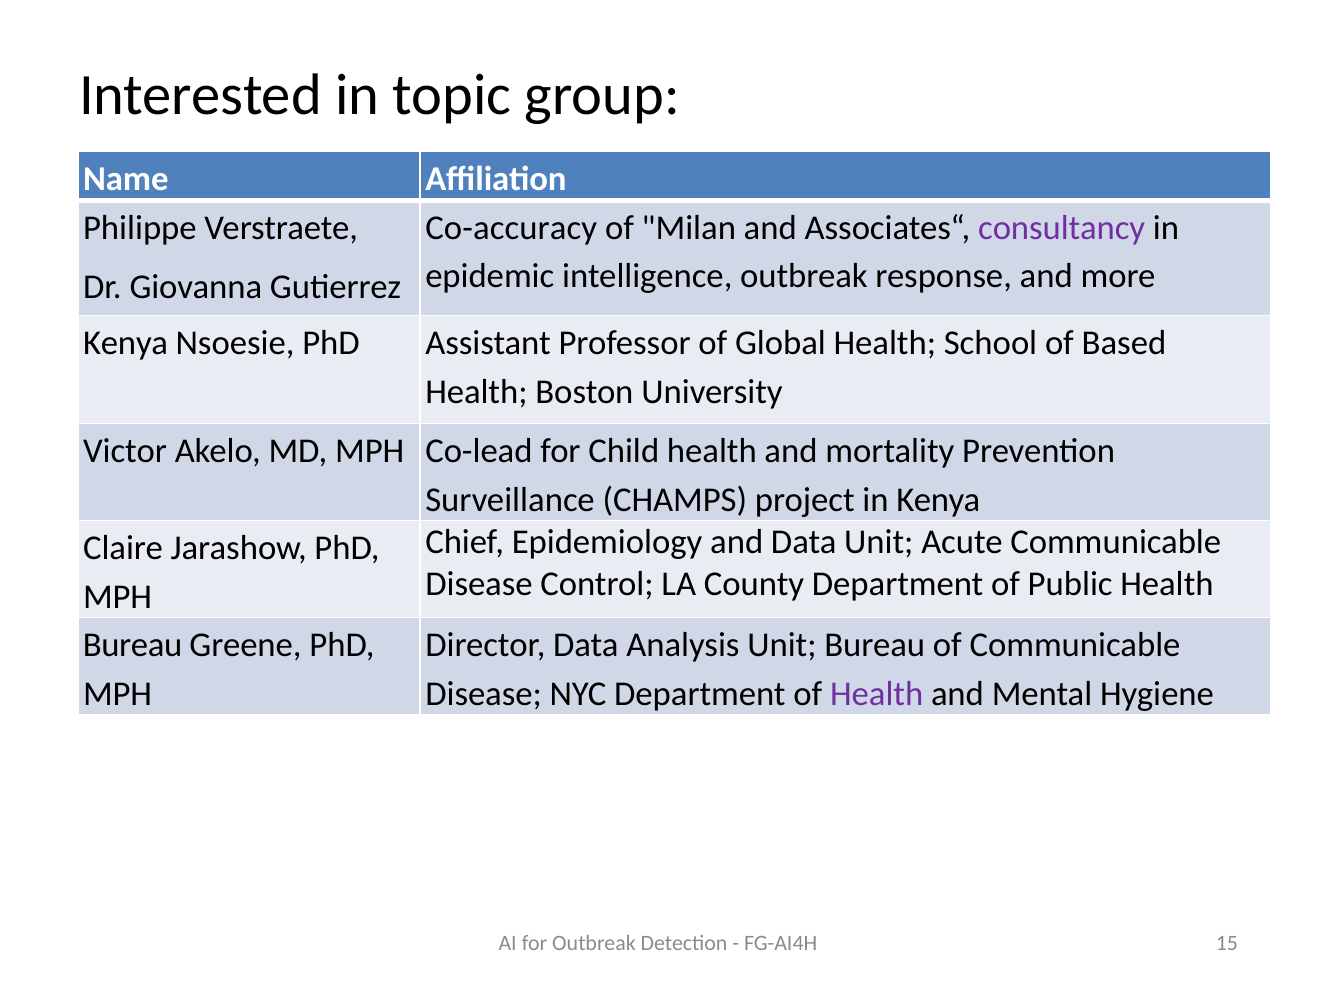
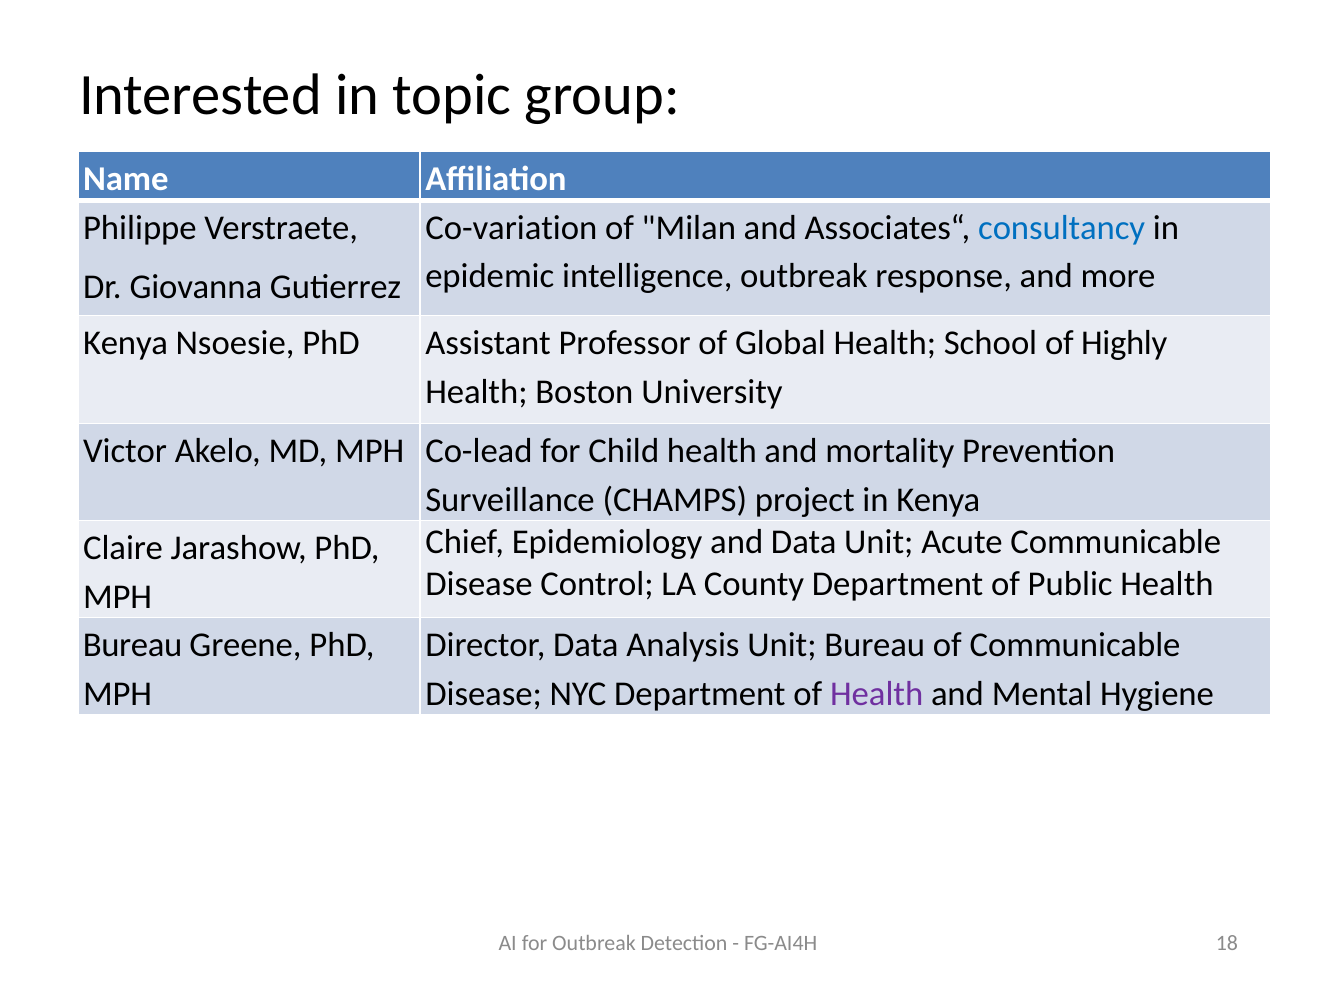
Co-accuracy: Co-accuracy -> Co-variation (511, 228)
consultancy colour: purple -> blue (1062, 228)
Based: Based -> Highly (1124, 343)
15: 15 -> 18 (1227, 943)
